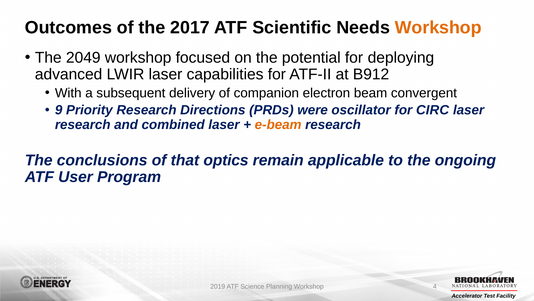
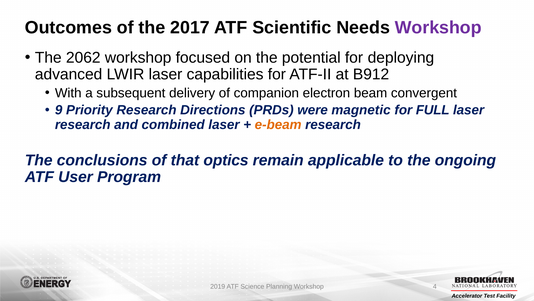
Workshop colour: orange -> purple (438, 28)
2049: 2049 -> 2062 (83, 58)
oscillator: oscillator -> magnetic (361, 110)
CIRC: CIRC -> FULL (433, 110)
